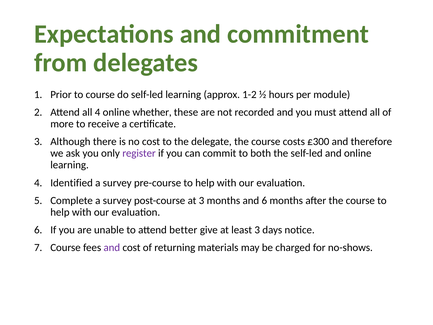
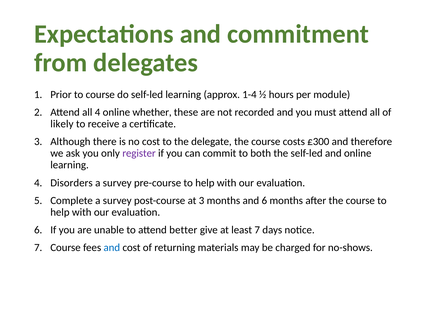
1-2: 1-2 -> 1-4 (249, 94)
more: more -> likely (62, 124)
Identified: Identified -> Disorders (72, 183)
least 3: 3 -> 7 (257, 230)
and colour: purple -> blue (112, 247)
